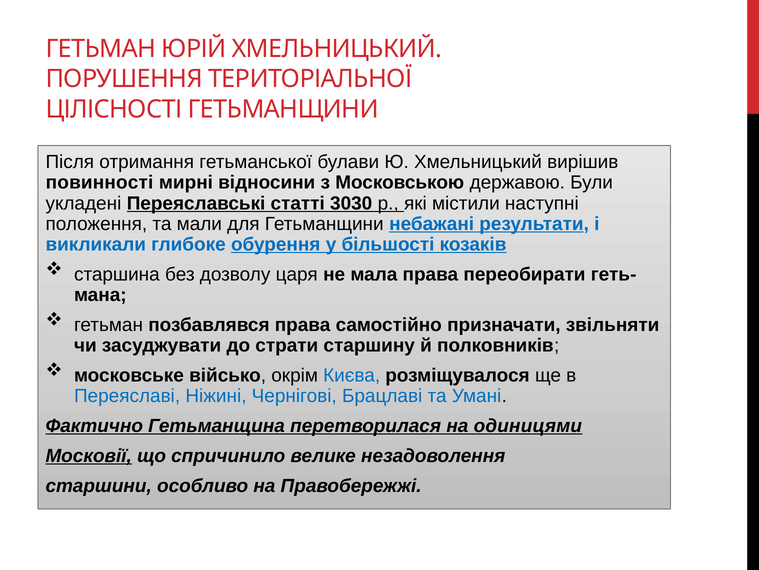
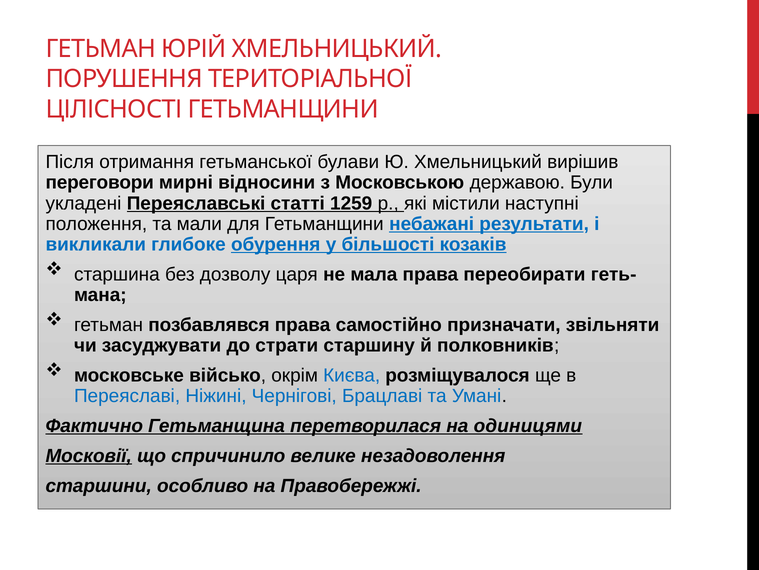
повинності: повинності -> переговори (100, 182)
3030: 3030 -> 1259 (351, 203)
